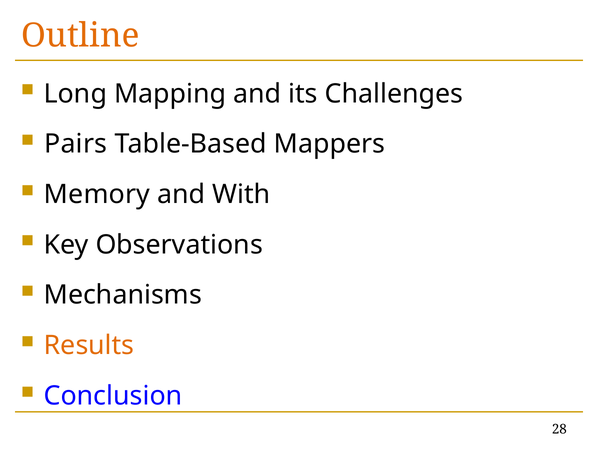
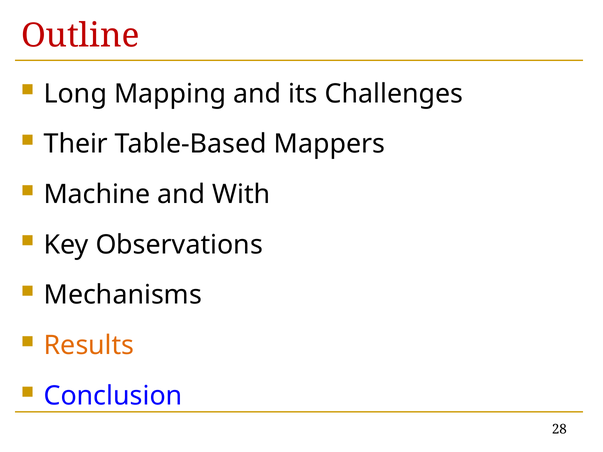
Outline colour: orange -> red (80, 35)
Pairs: Pairs -> Their (76, 144)
Memory: Memory -> Machine (97, 194)
